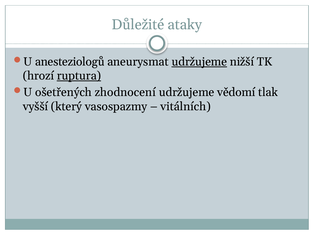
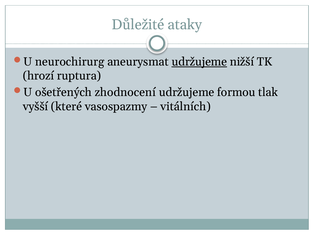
anesteziologů: anesteziologů -> neurochirurg (70, 62)
ruptura underline: present -> none (79, 76)
vědomí: vědomí -> formou (236, 93)
který: který -> které (66, 107)
